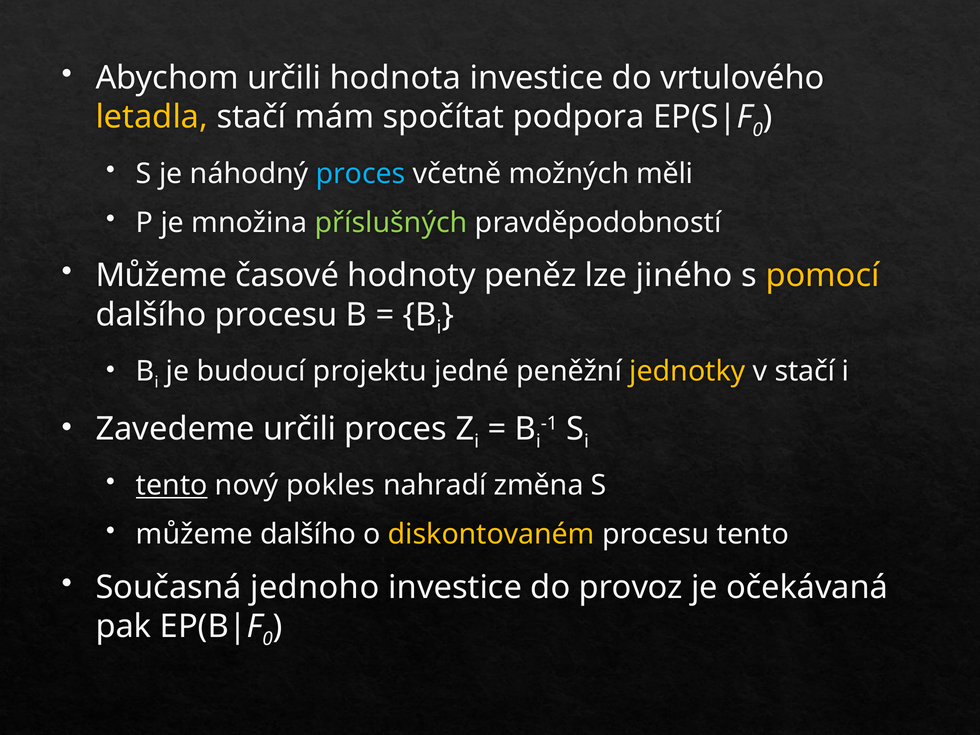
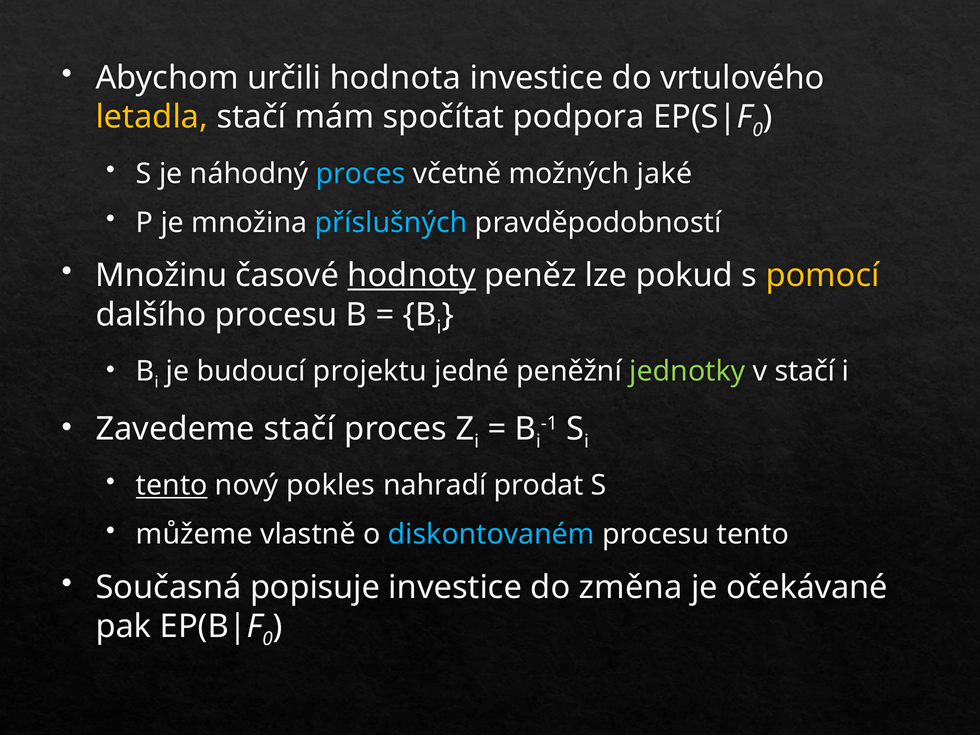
měli: měli -> jaké (665, 174)
příslušných colour: light green -> light blue (391, 223)
Můžeme: Můžeme -> Množinu (161, 276)
hodnoty underline: none -> present (412, 276)
jiného: jiného -> pokud (684, 276)
jednotky colour: yellow -> light green (687, 371)
Zavedeme určili: určili -> stačí (300, 429)
změna: změna -> prodat (539, 485)
můžeme dalšího: dalšího -> vlastně (308, 534)
diskontovaném colour: yellow -> light blue (491, 534)
jednoho: jednoho -> popisuje (315, 587)
provoz: provoz -> změna (631, 587)
očekávaná: očekávaná -> očekávané (807, 587)
